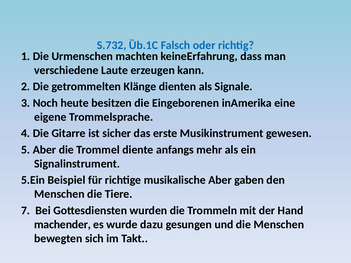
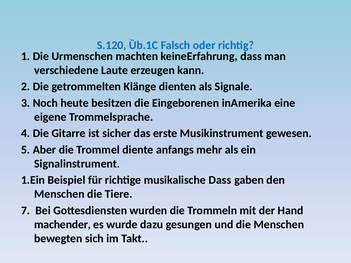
S.732: S.732 -> S.120 (112, 45)
5.Ein: 5.Ein -> 1.Ein (33, 180)
musikalische Aber: Aber -> Dass (220, 180)
